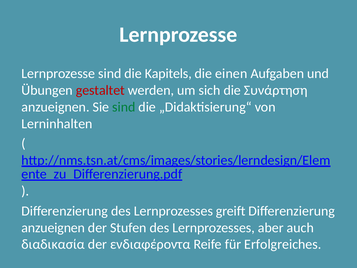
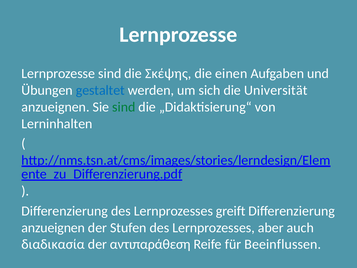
Kapitels: Kapitels -> Σκέψης (168, 74)
gestaltet colour: red -> blue (100, 90)
Συνάρτηση: Συνάρτηση -> Universität (276, 90)
ενδιαφέροντα: ενδιαφέροντα -> αντιπαράθεση (150, 244)
Erfolgreiches: Erfolgreiches -> Beeinflussen (283, 244)
